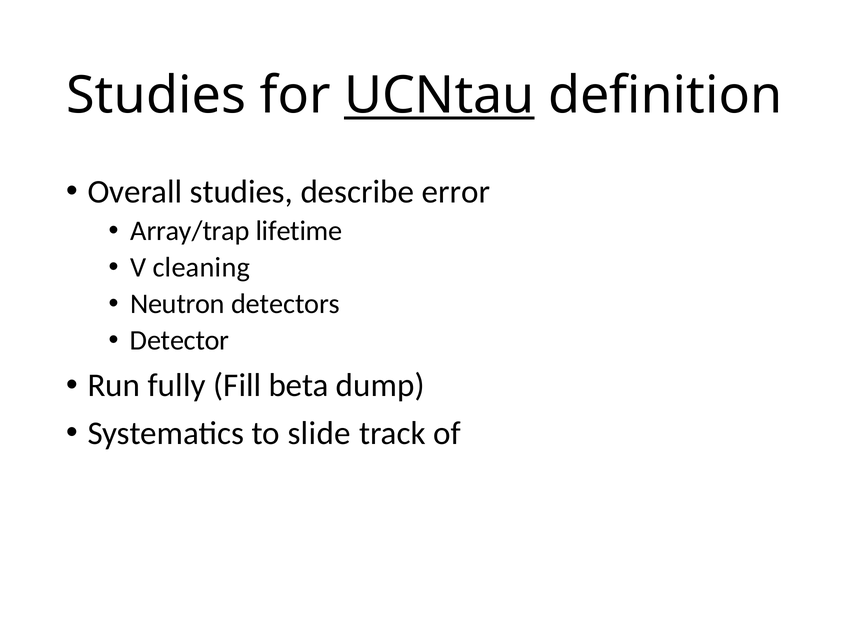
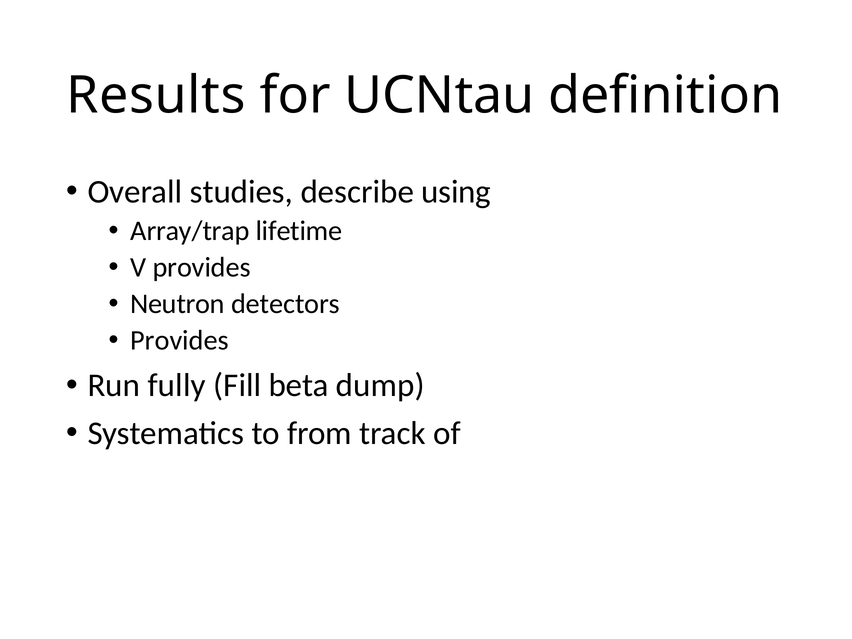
Studies: Studies -> Results (156, 95)
UCNtau underline: present -> none (439, 95)
error: error -> using (456, 192)
V cleaning: cleaning -> provides (202, 267)
Detector: Detector -> Provides (179, 340)
slide: slide -> from (320, 433)
